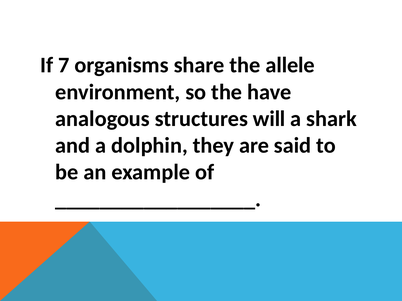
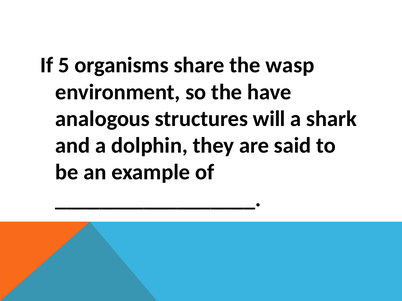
7: 7 -> 5 (64, 65)
allele: allele -> wasp (290, 65)
